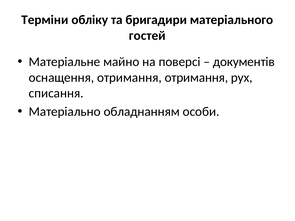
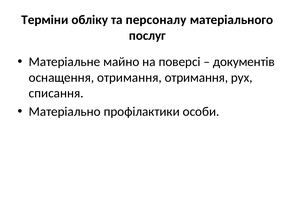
бригадири: бригадири -> персоналу (156, 20)
гостей: гостей -> послуг (147, 36)
обладнанням: обладнанням -> профілактики (142, 112)
